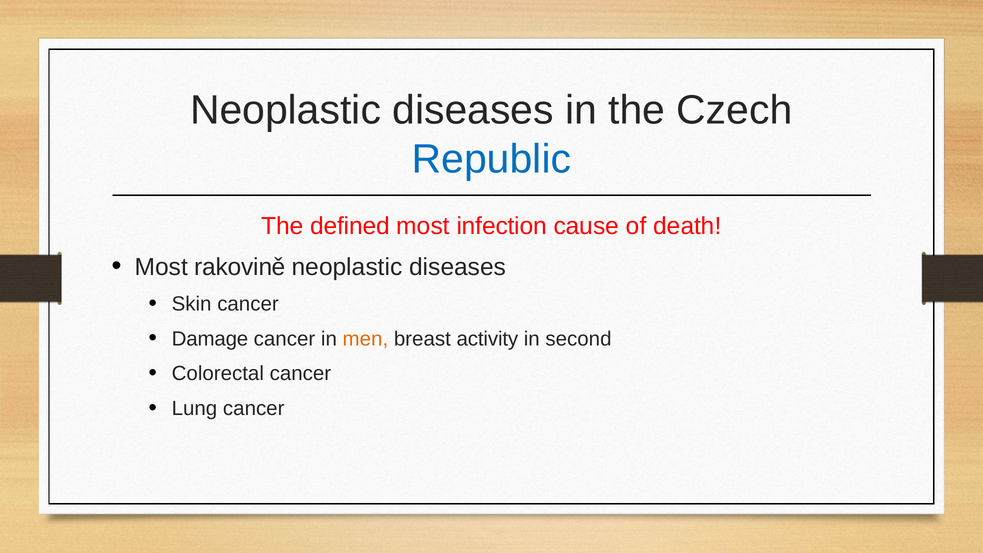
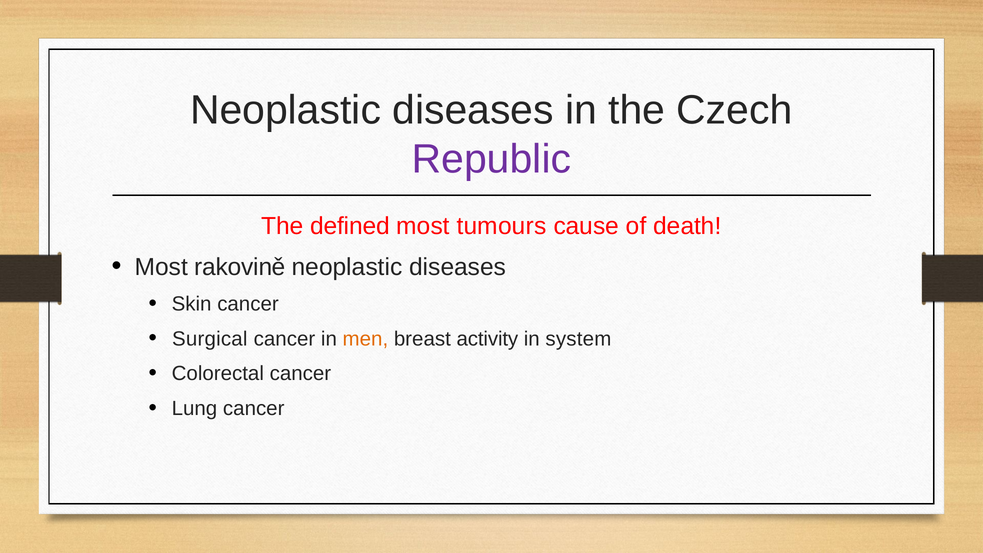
Republic colour: blue -> purple (492, 159)
infection: infection -> tumours (501, 226)
Damage: Damage -> Surgical (210, 339)
second: second -> system (578, 339)
